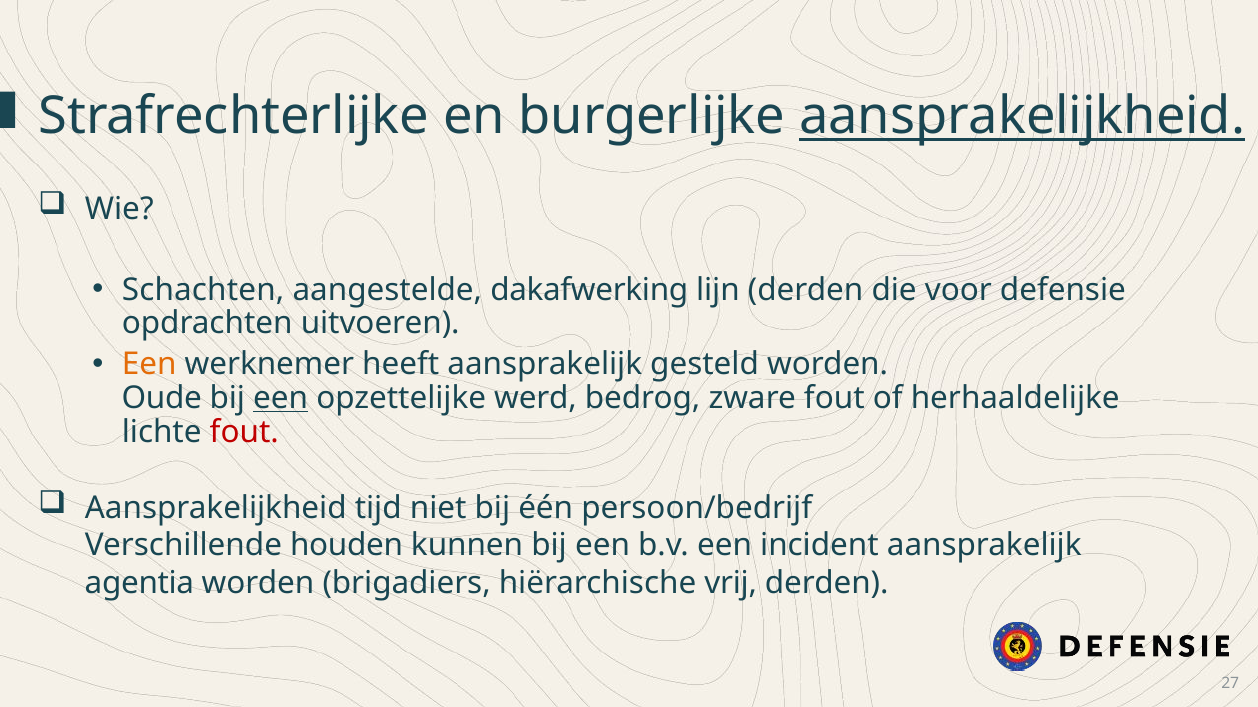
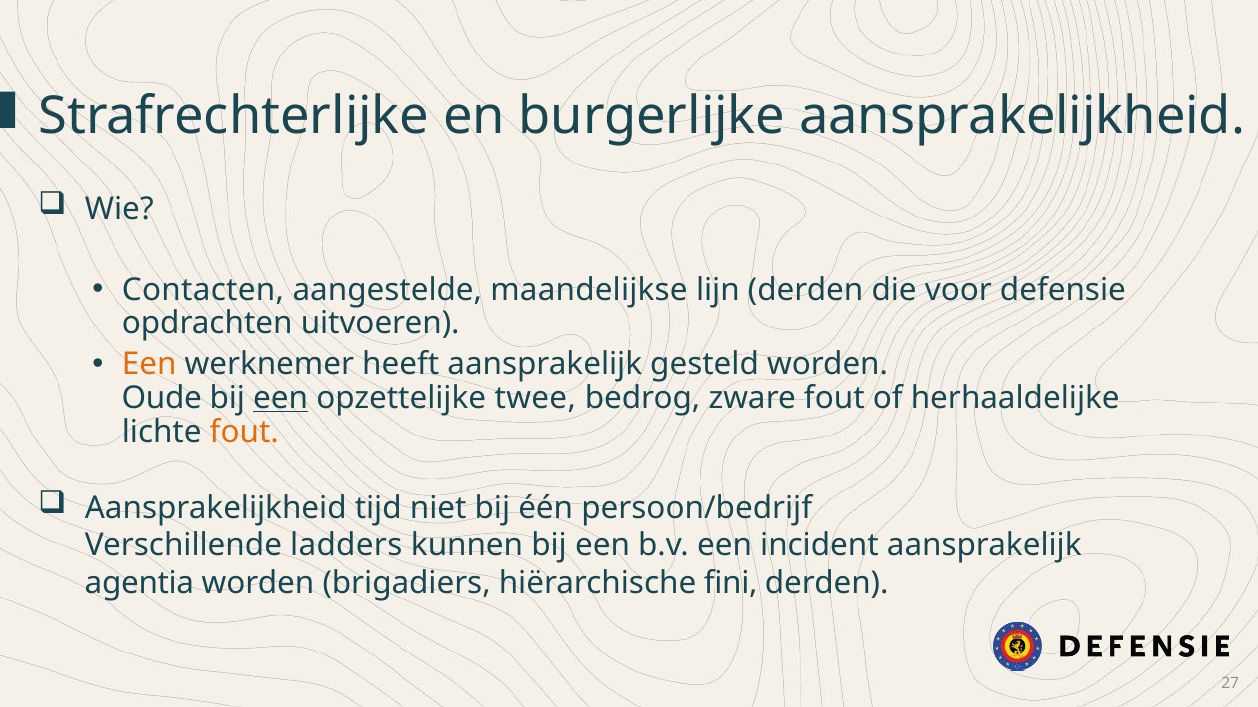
aansprakelijkheid underline: present -> none (1022, 117)
Schachten: Schachten -> Contacten (203, 290)
dakafwerking: dakafwerking -> maandelijkse (589, 290)
werd: werd -> twee (535, 398)
fout colour: red -> orange (244, 432)
houden: houden -> ladders (346, 546)
vrij: vrij -> fini (731, 584)
